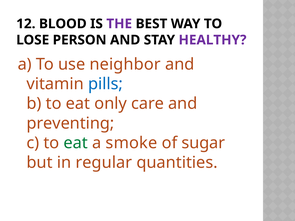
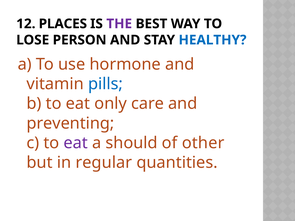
BLOOD: BLOOD -> PLACES (63, 24)
HEALTHY colour: purple -> blue (212, 40)
neighbor: neighbor -> hormone (125, 64)
eat colour: green -> purple (76, 143)
smoke: smoke -> should (132, 143)
sugar: sugar -> other (203, 143)
